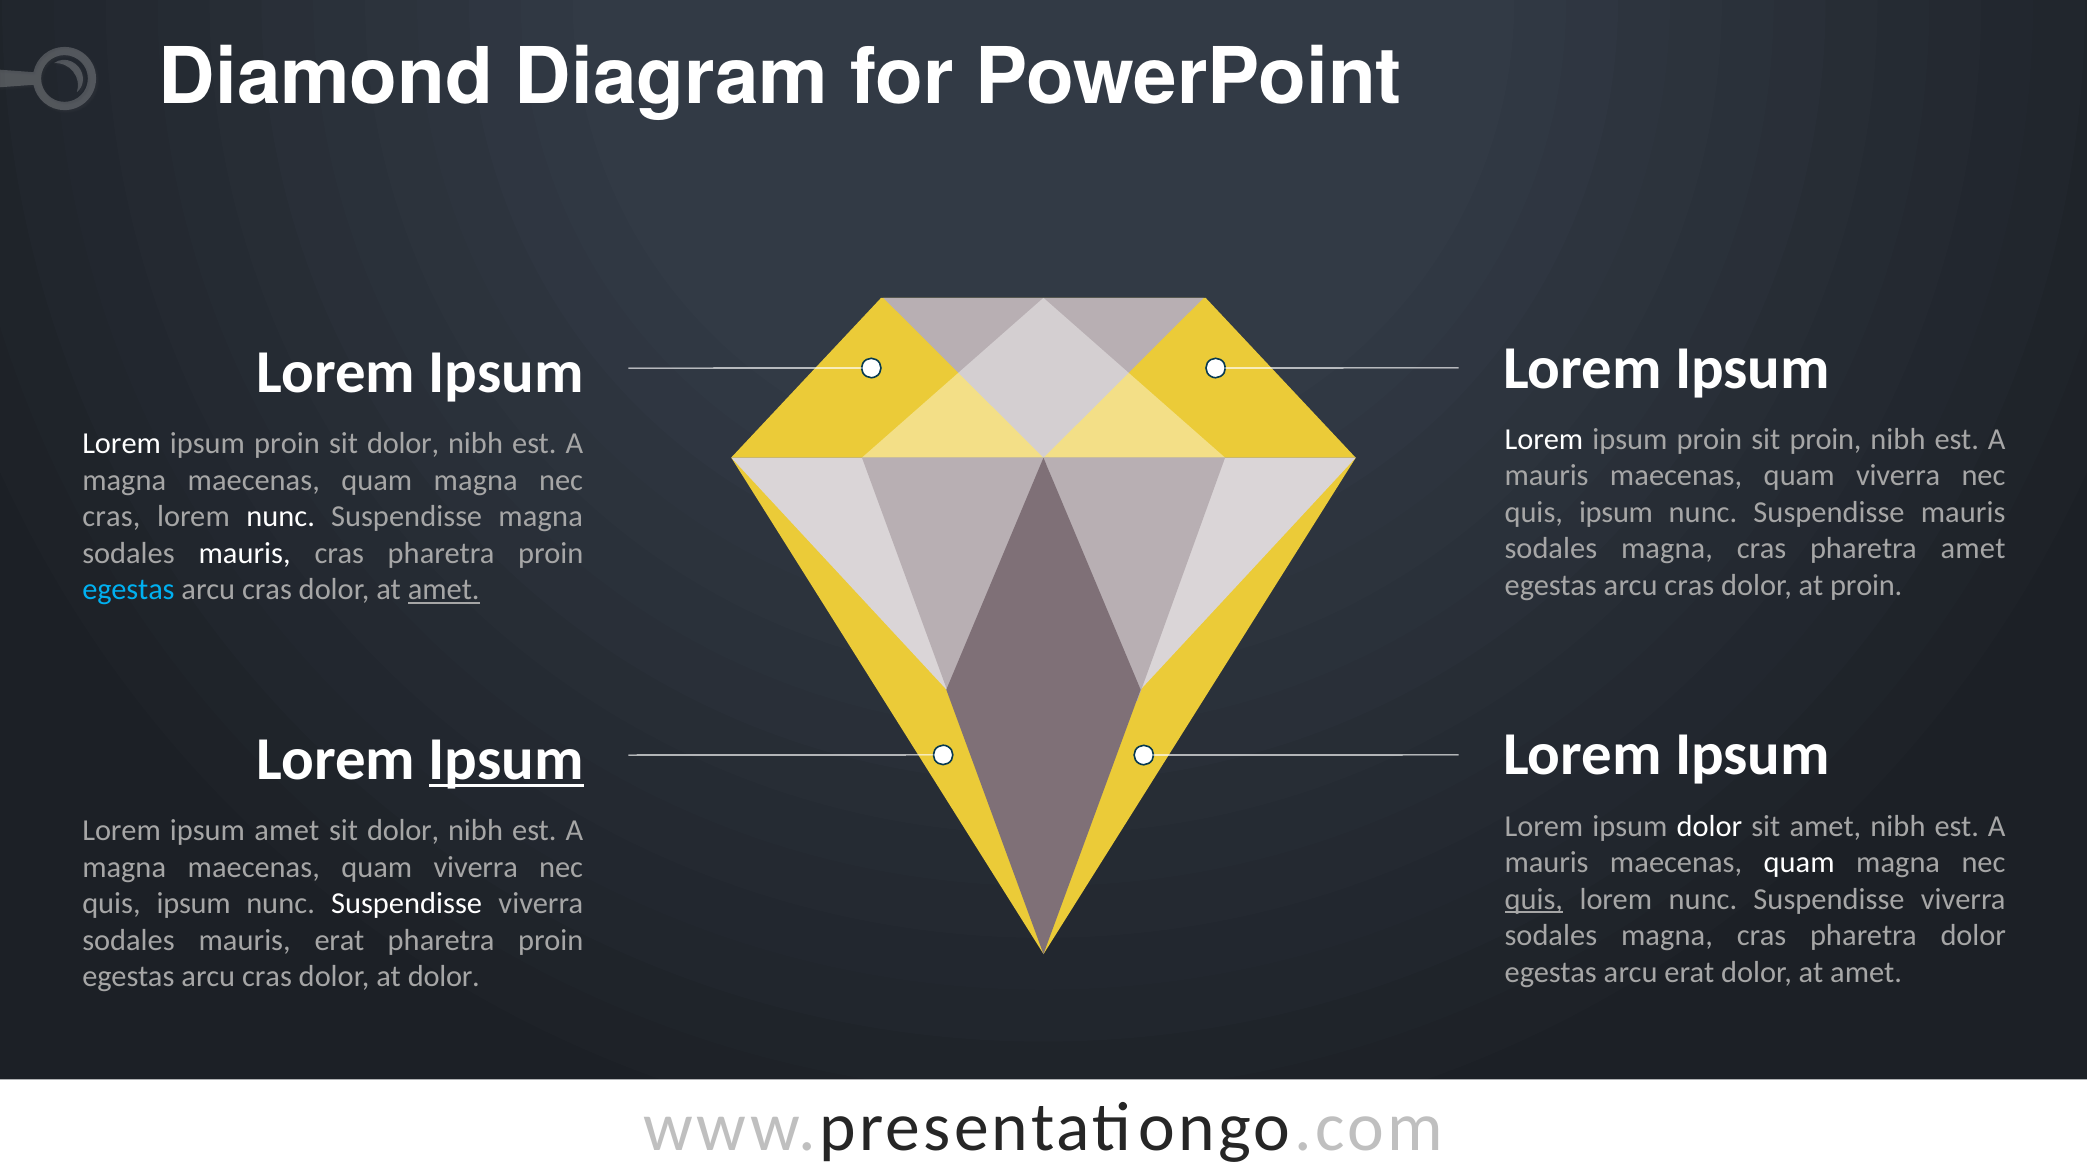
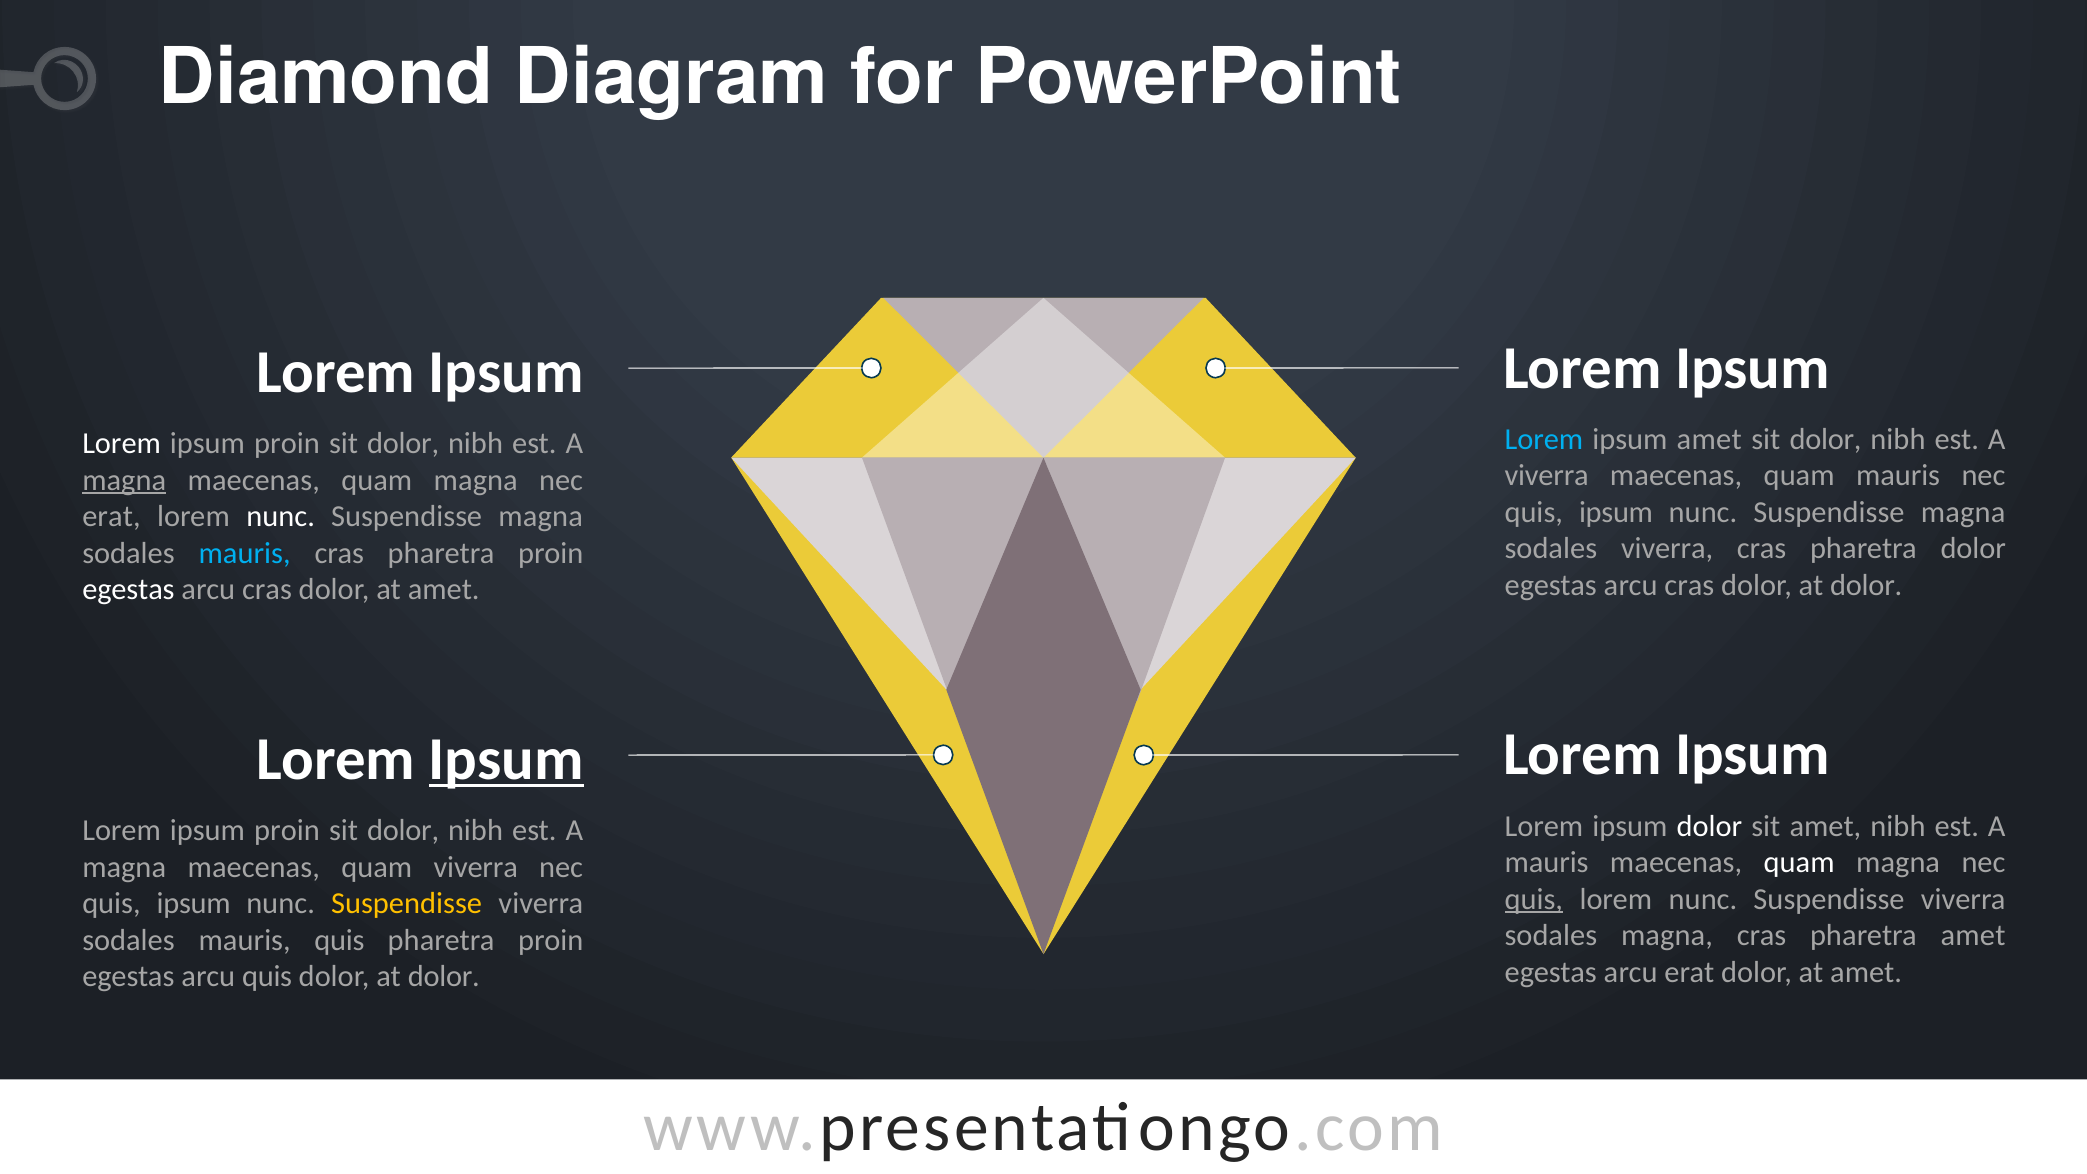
Lorem colour: white -> light blue (1544, 439)
proin: proin -> amet (1709, 439)
proin: proin -> dolor (1826, 439)
mauris: mauris -> viverra (1547, 476)
viverra: viverra -> mauris (1898, 476)
magna underline: none -> present (124, 480)
mauris: mauris -> magna (1963, 512)
cras: cras -> erat (111, 517)
magna: magna -> viverra (1667, 549)
pharetra amet: amet -> dolor (1973, 549)
mauris colour: white -> light blue (245, 553)
proin: proin -> dolor (1866, 585)
egestas colour: light blue -> white (128, 590)
amet underline: present -> none (444, 590)
amet: amet -> proin (287, 830)
Suspendisse colour: white -> yellow (407, 904)
pharetra dolor: dolor -> amet (1973, 936)
mauris erat: erat -> quis (339, 940)
cras: cras -> quis (267, 977)
